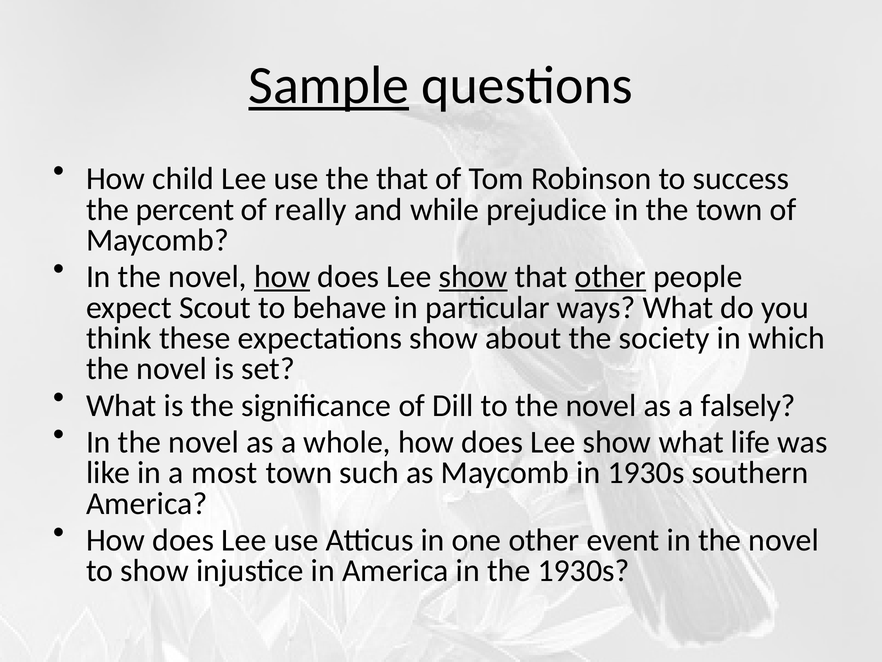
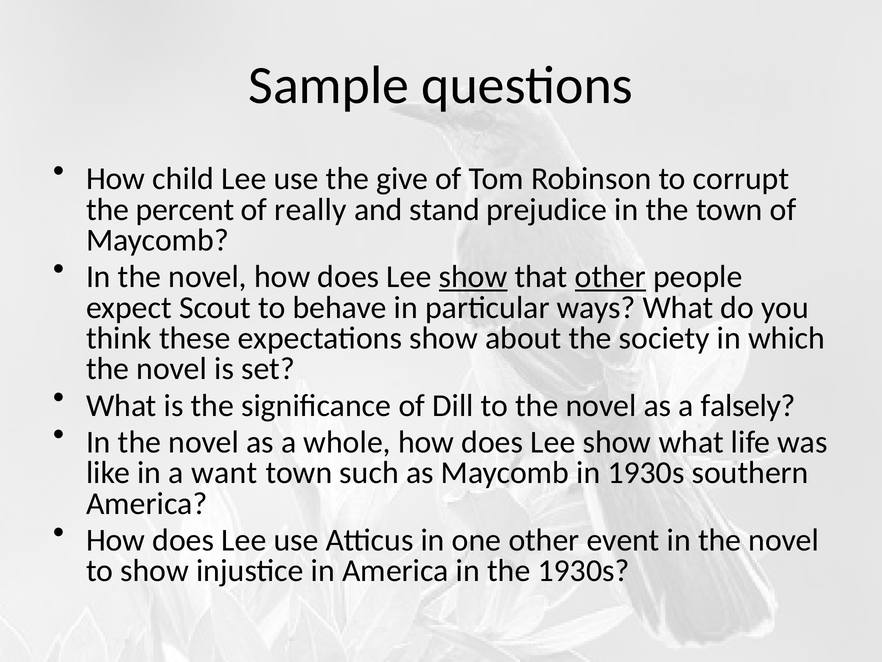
Sample underline: present -> none (329, 85)
the that: that -> give (402, 179)
success: success -> corrupt (741, 179)
while: while -> stand (445, 209)
how underline: present -> none (282, 277)
most: most -> want (224, 473)
